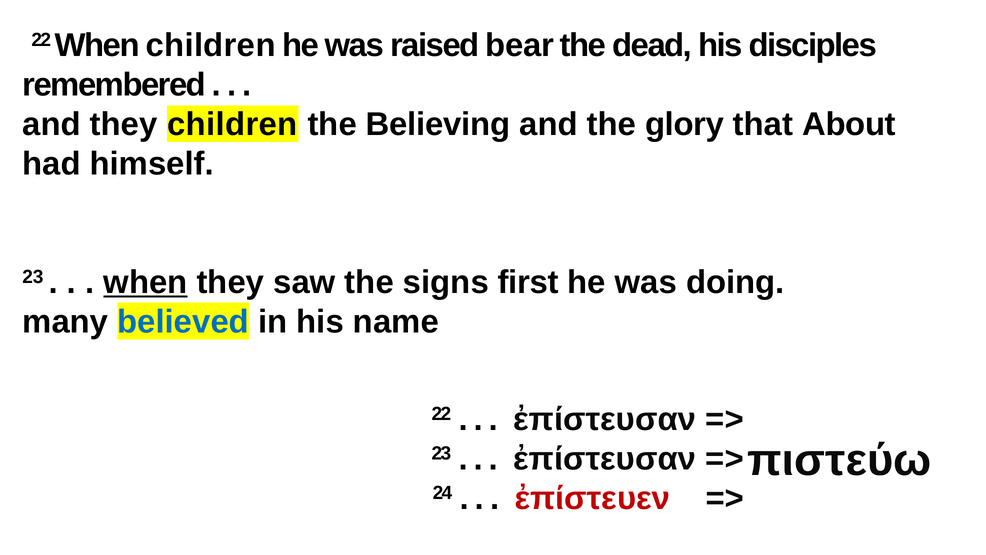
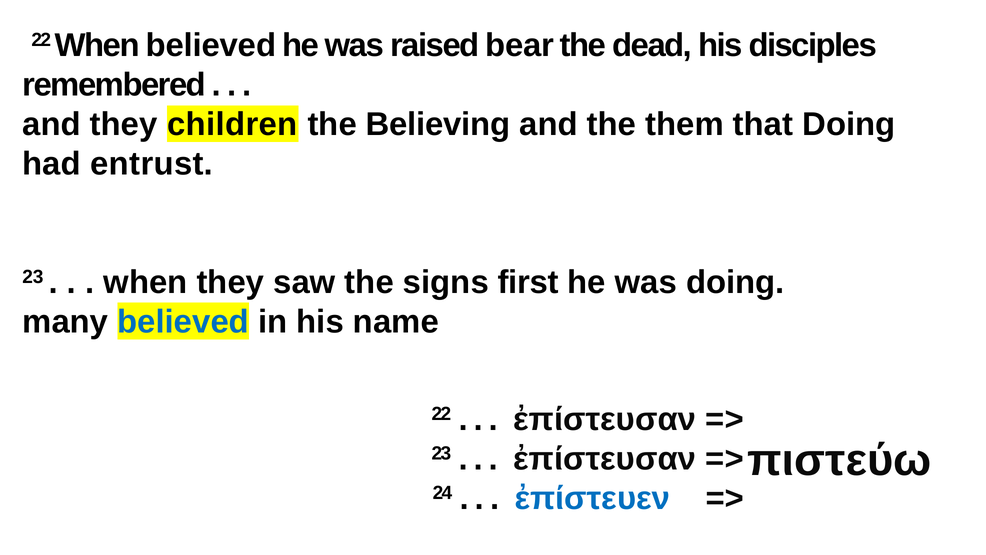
When children: children -> believed (211, 45)
glory: glory -> them (685, 124)
that About: About -> Doing (849, 124)
himself: himself -> entrust (152, 164)
when underline: present -> none (145, 282)
ἐπίστευεν colour: red -> blue (592, 498)
